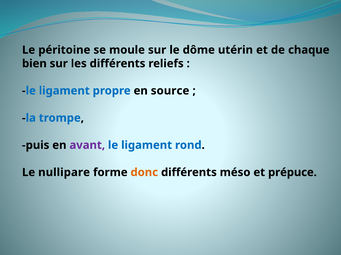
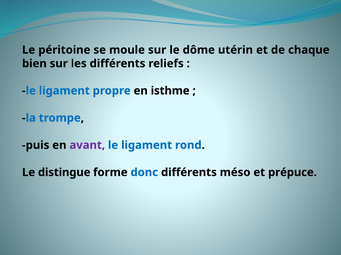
source: source -> isthme (170, 91)
nullipare: nullipare -> distingue (64, 173)
donc colour: orange -> blue (144, 173)
